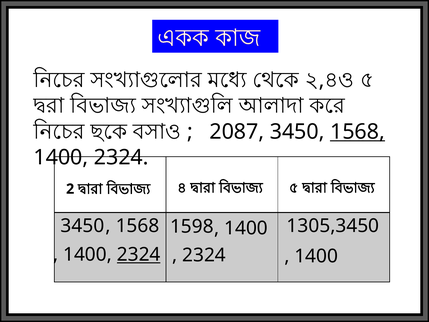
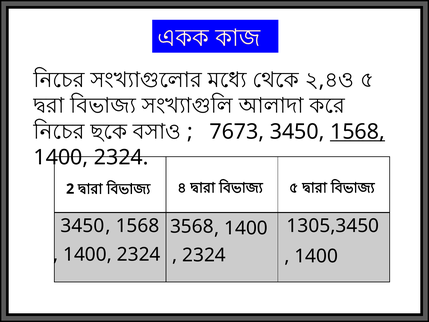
2087: 2087 -> 7673 (237, 131)
1598: 1598 -> 3568 (192, 226)
2324 underline: present -> none (139, 254)
